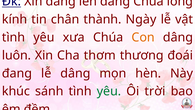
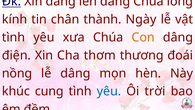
luôn: luôn -> điện (16, 55)
đang: đang -> nồng (17, 73)
sánh: sánh -> cung (49, 91)
yêu colour: green -> blue (109, 91)
